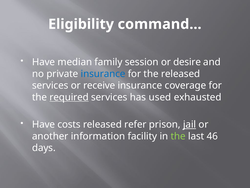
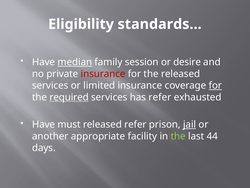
command…: command… -> standards… (160, 24)
median underline: none -> present (75, 62)
insurance colour: blue -> red (103, 74)
receive: receive -> limited (99, 85)
for underline: none -> present (215, 85)
has used: used -> refer (160, 97)
costs: costs -> must (69, 124)
information: information -> appropriate (98, 136)
46: 46 -> 44 (212, 136)
